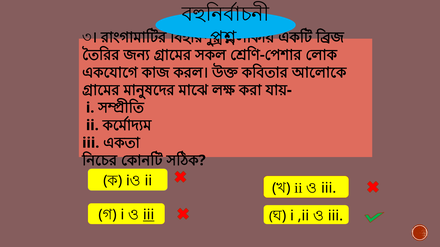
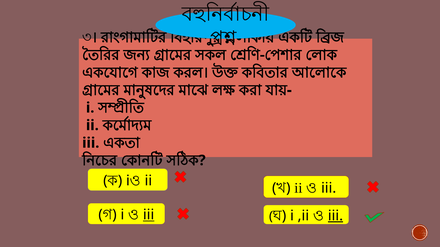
iii underline: none -> present (335, 216)
